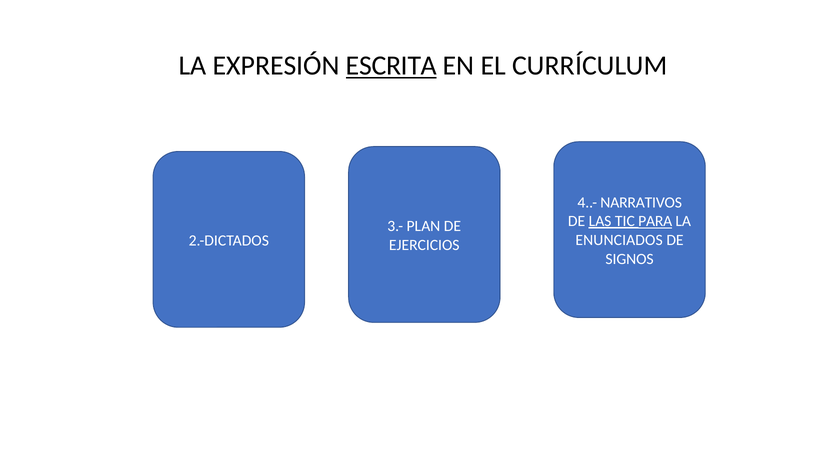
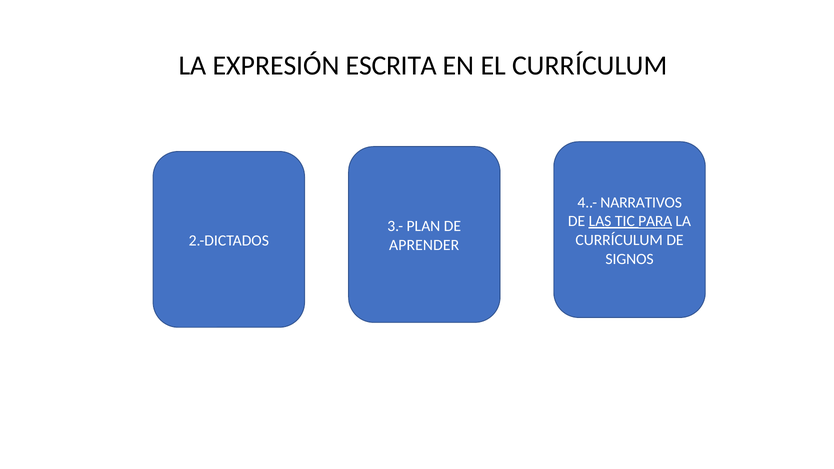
ESCRITA underline: present -> none (391, 66)
ENUNCIADOS: ENUNCIADOS -> CURRÍCULUM (619, 240)
EJERCICIOS: EJERCICIOS -> APRENDER (424, 245)
